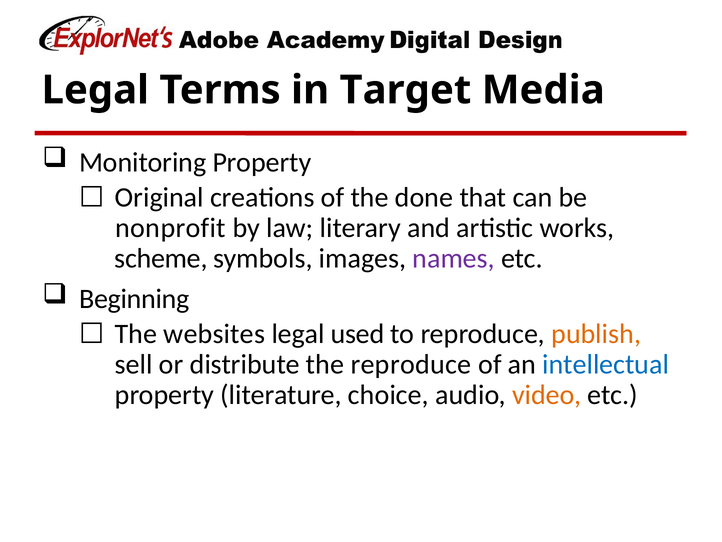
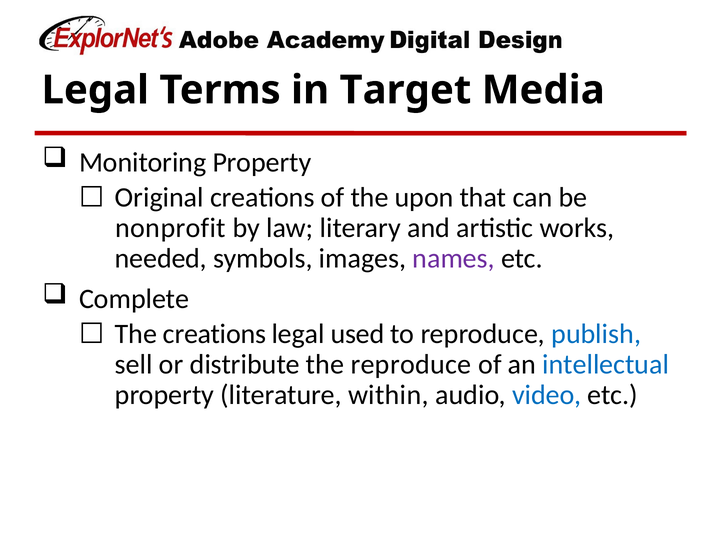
done: done -> upon (424, 197)
scheme: scheme -> needed (161, 258)
Beginning: Beginning -> Complete (134, 298)
The websites: websites -> creations (215, 334)
publish colour: orange -> blue (596, 334)
choice: choice -> within (388, 394)
video colour: orange -> blue (547, 394)
